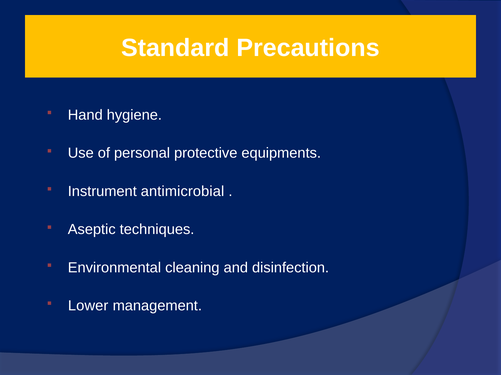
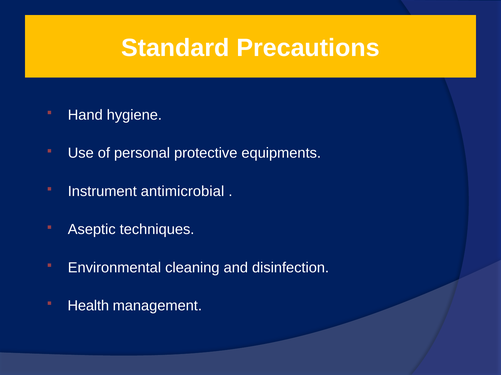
Lower: Lower -> Health (88, 306)
